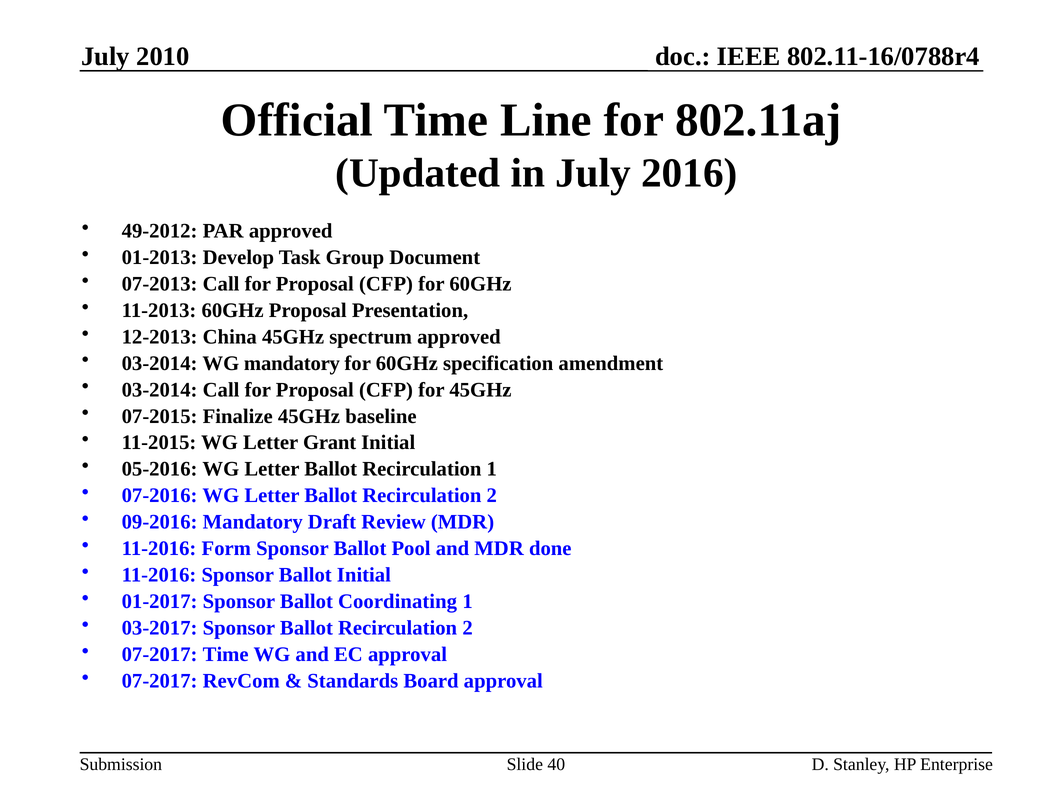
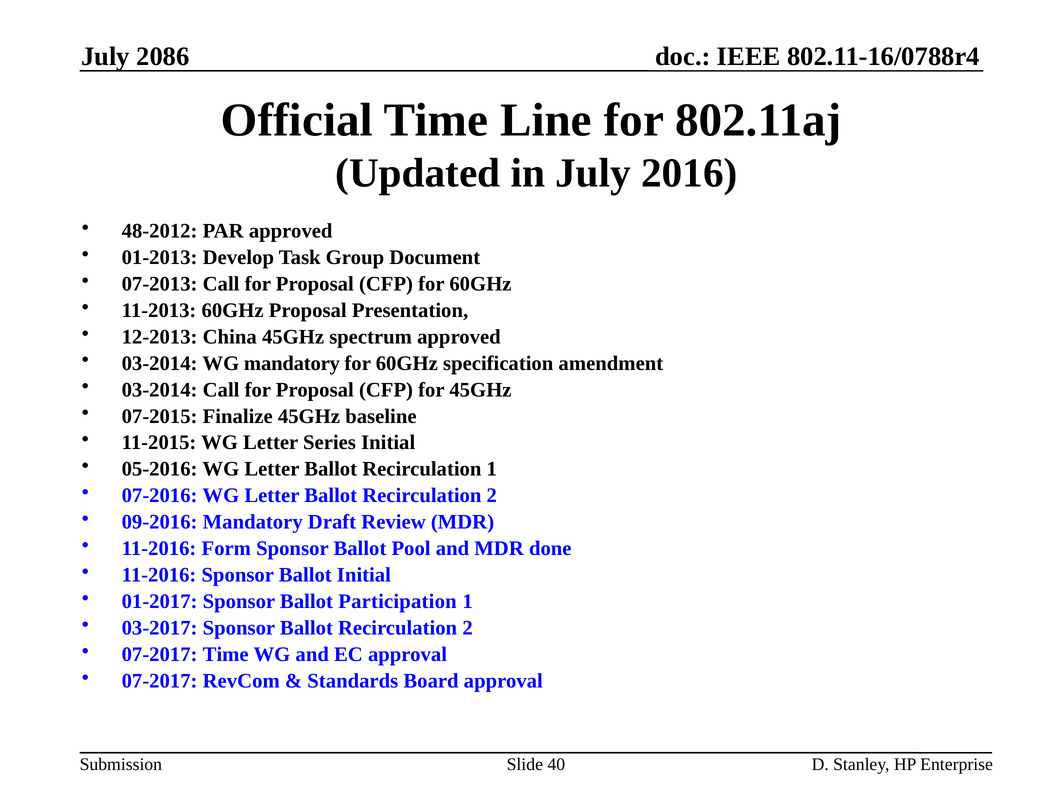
2010: 2010 -> 2086 (163, 57)
49-2012: 49-2012 -> 48-2012 (160, 231)
Grant: Grant -> Series (329, 443)
Coordinating: Coordinating -> Participation (398, 602)
